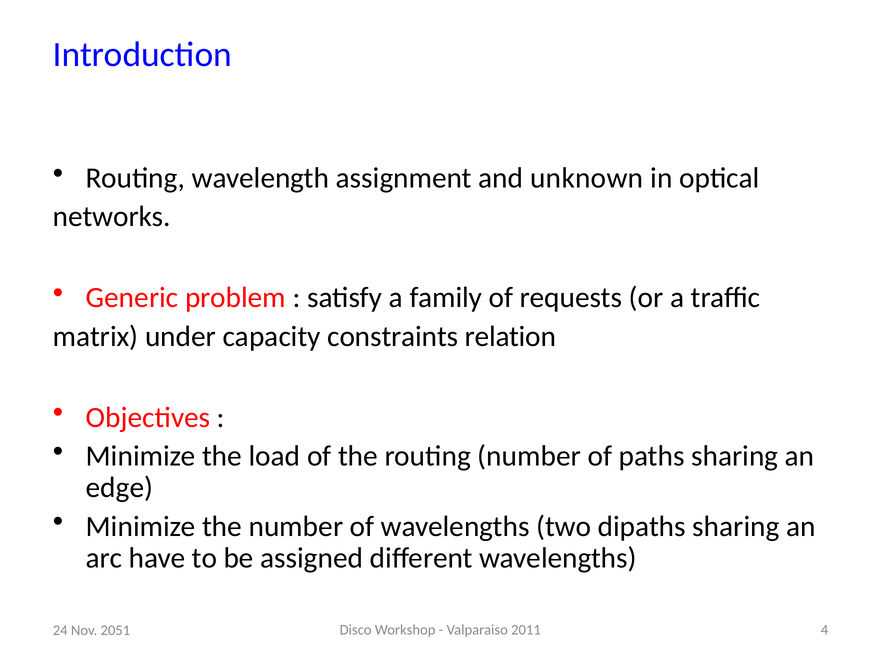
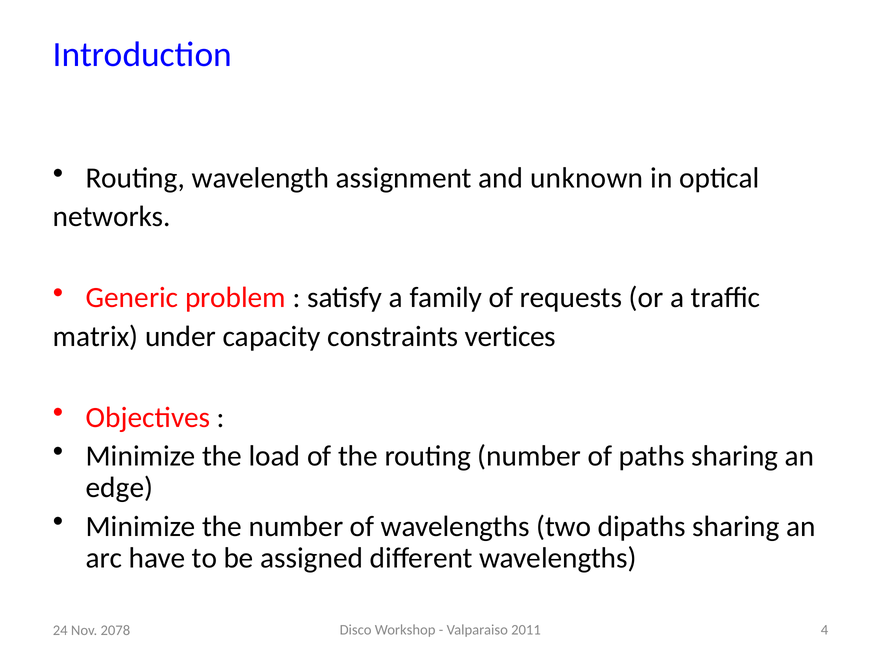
relation: relation -> vertices (510, 337)
2051: 2051 -> 2078 (115, 631)
